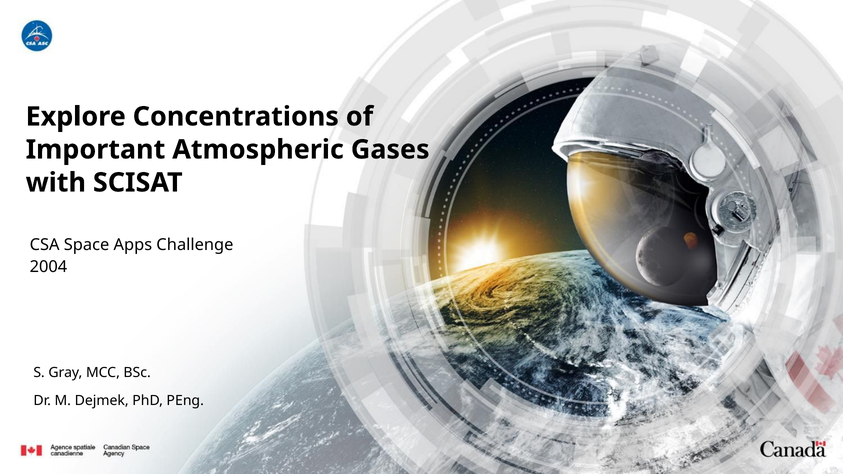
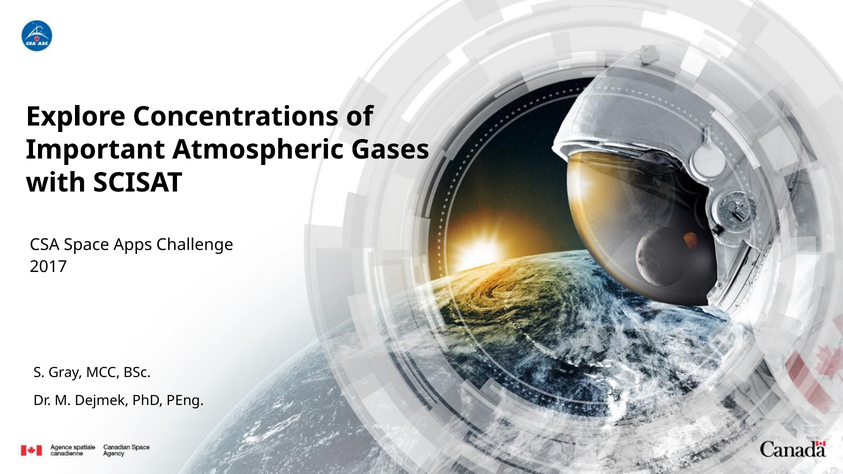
2004: 2004 -> 2017 (48, 267)
